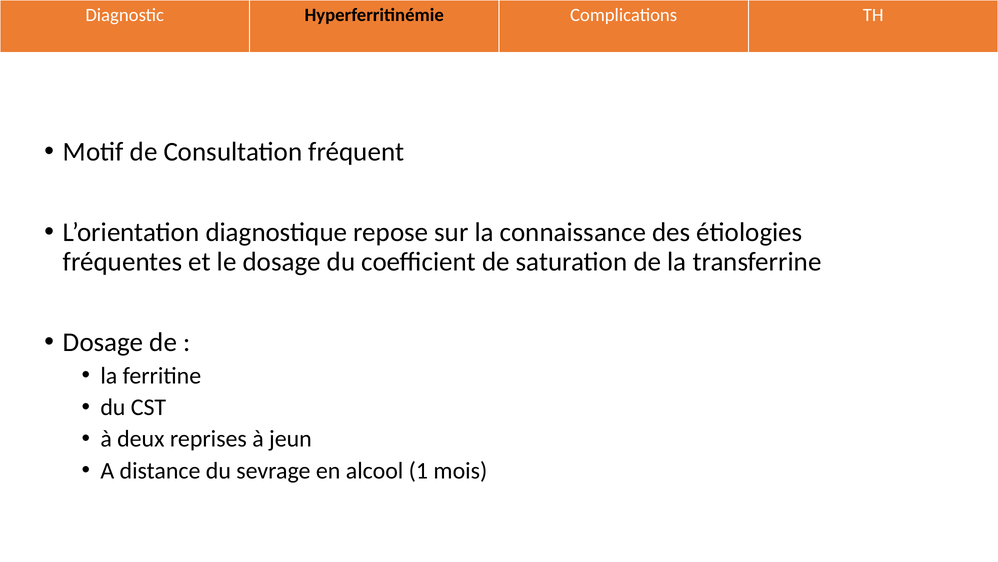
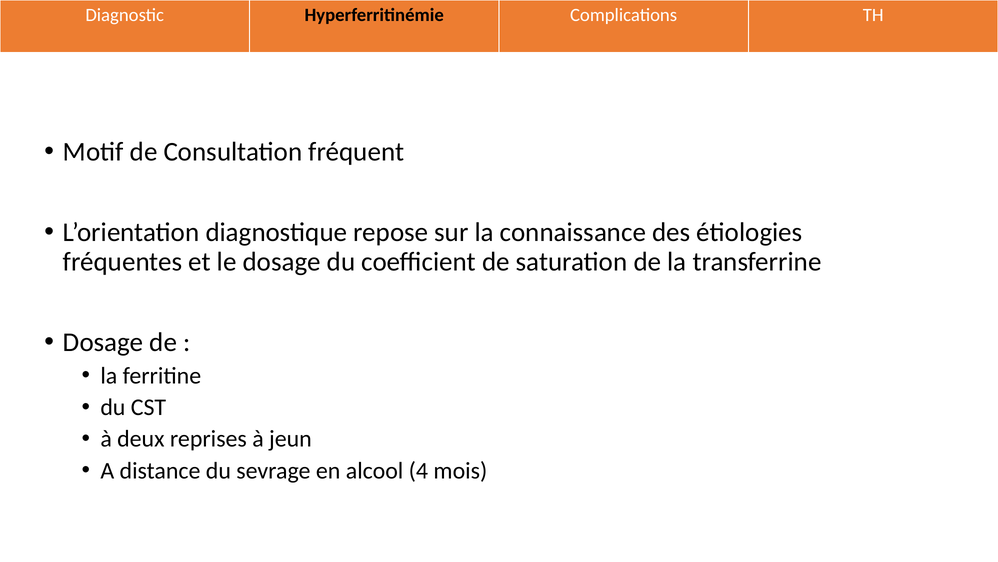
1: 1 -> 4 (418, 470)
